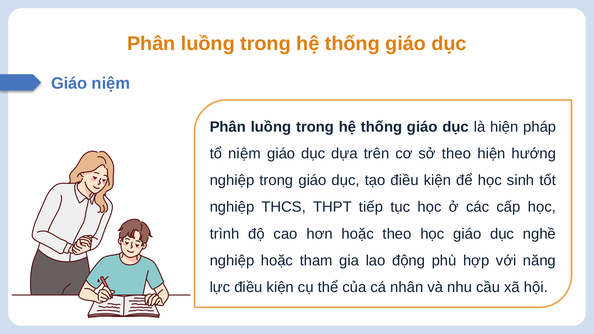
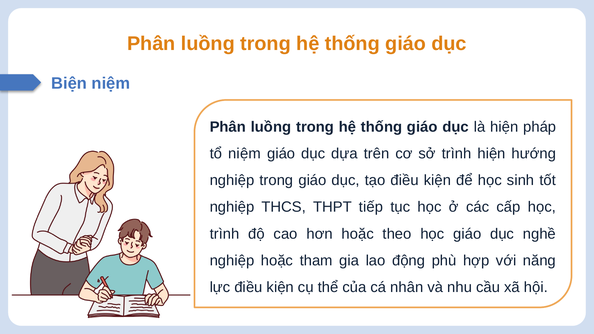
Giáo: Giáo -> Biện (69, 83)
sở theo: theo -> trình (457, 154)
